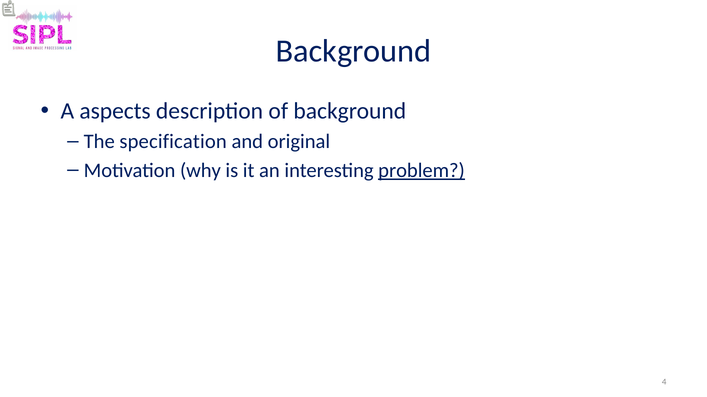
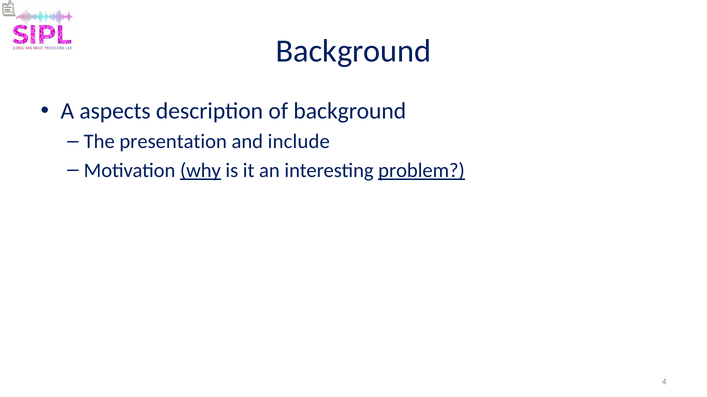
specification: specification -> presentation (173, 142)
original: original -> include (299, 142)
why underline: none -> present (200, 171)
